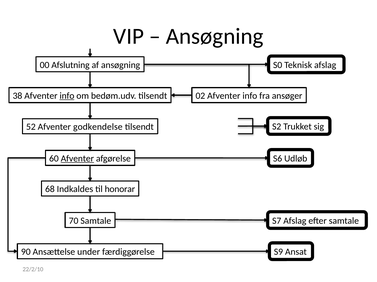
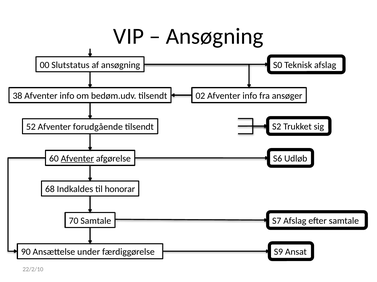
Afslutning: Afslutning -> Slutstatus (70, 65)
info underline: present -> none (67, 96)
godkendelse: godkendelse -> forudgående (98, 127)
